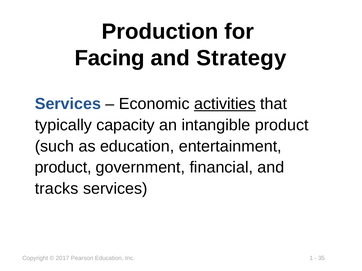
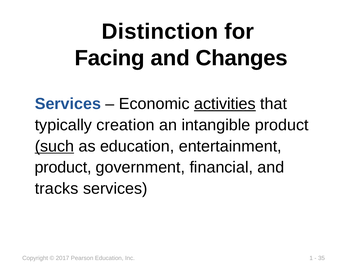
Production: Production -> Distinction (160, 32)
Strategy: Strategy -> Changes (242, 58)
capacity: capacity -> creation (125, 125)
such underline: none -> present (54, 146)
